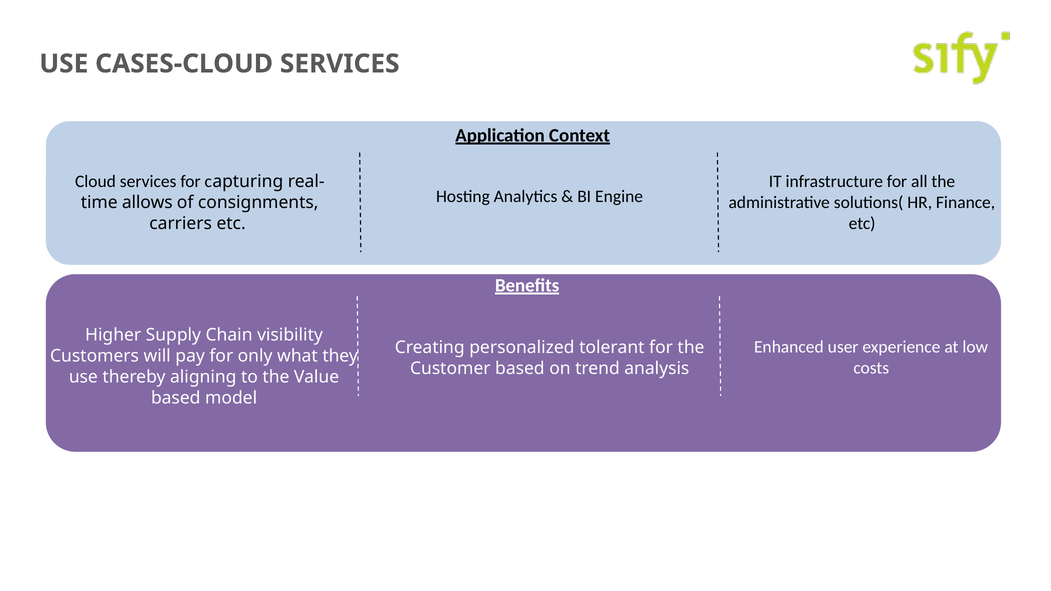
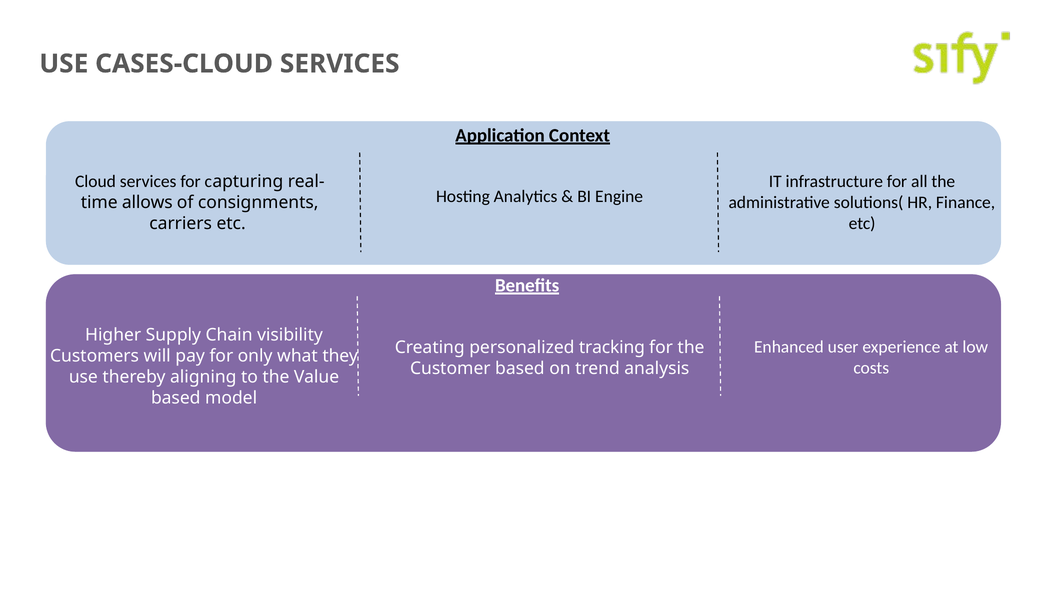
tolerant: tolerant -> tracking (612, 348)
